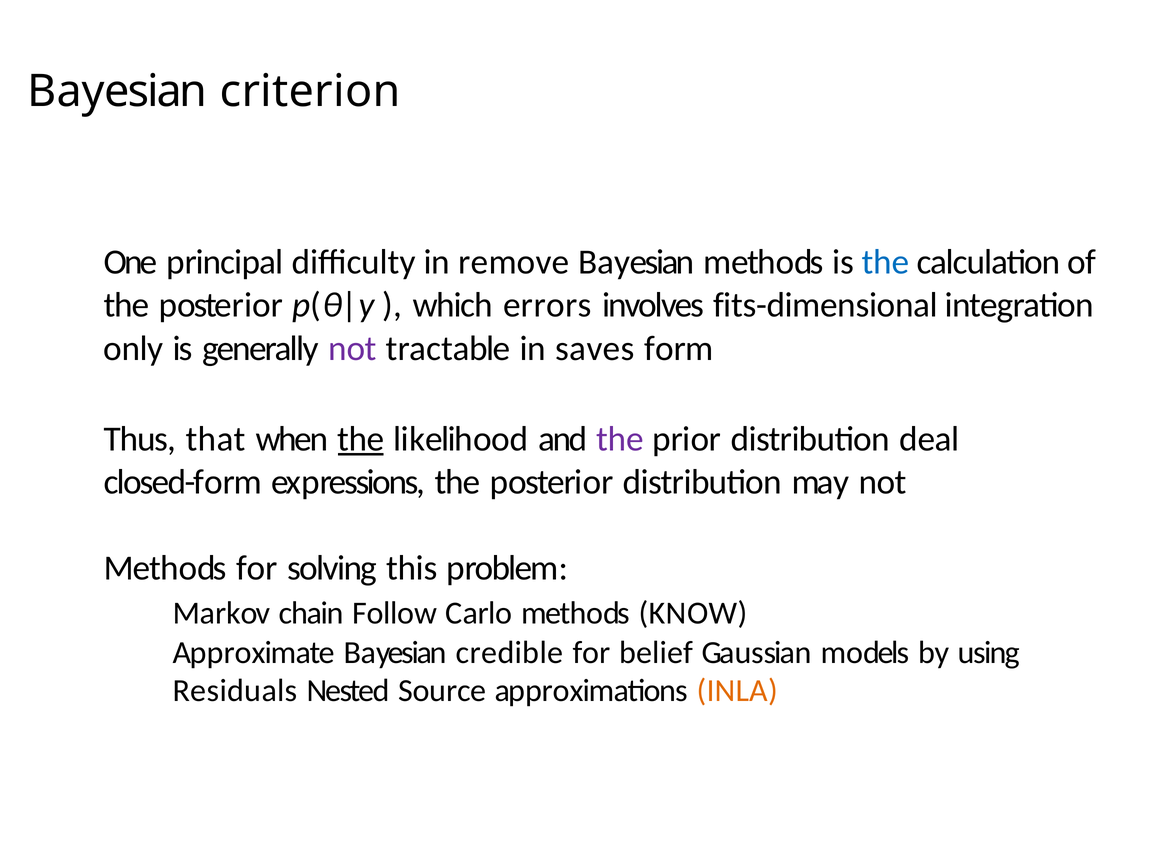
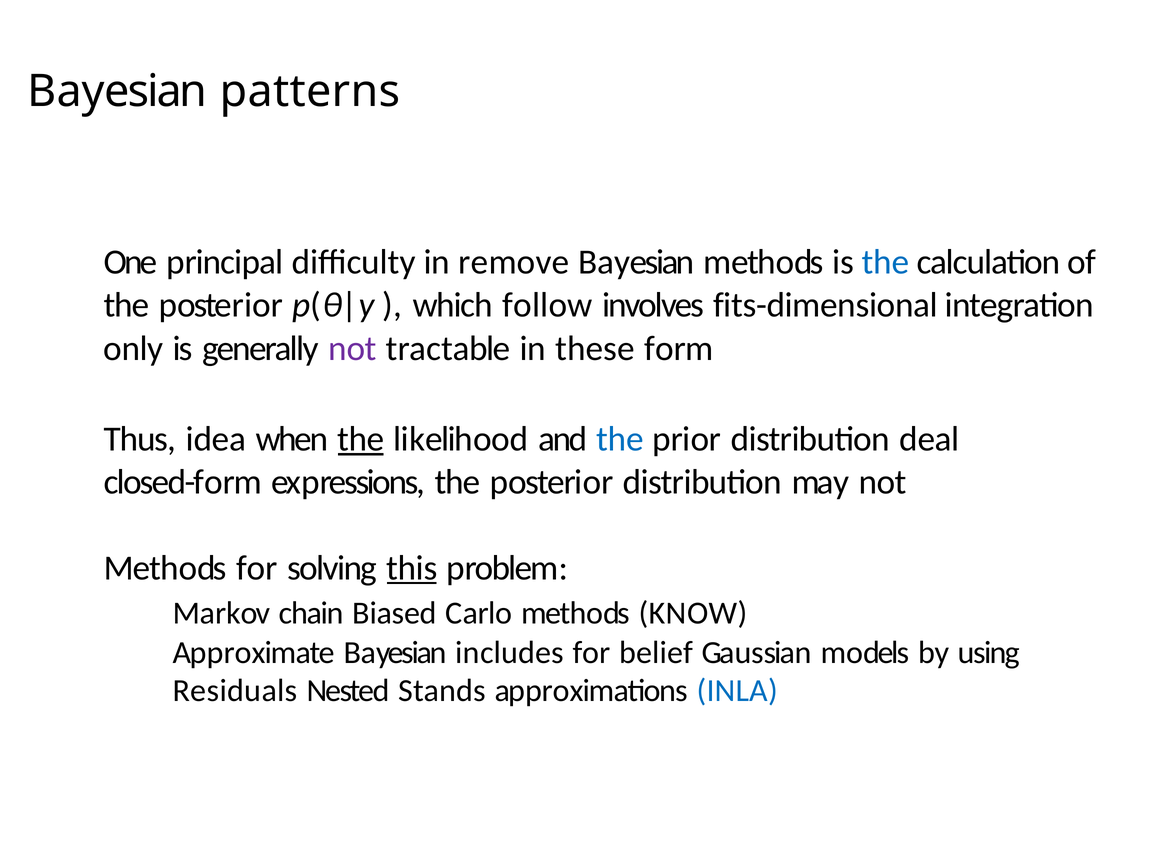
criterion: criterion -> patterns (310, 92)
errors: errors -> follow (547, 305)
saves: saves -> these (595, 348)
that: that -> idea (216, 439)
the colour: purple -> blue (620, 439)
this underline: none -> present (412, 568)
Follow: Follow -> Biased (395, 613)
credible: credible -> includes (510, 653)
Source: Source -> Stands (442, 691)
INLA colour: orange -> blue (737, 691)
